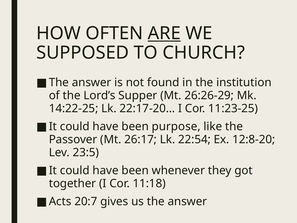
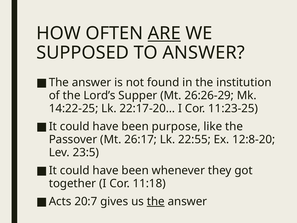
TO CHURCH: CHURCH -> ANSWER (204, 53)
22:54: 22:54 -> 22:55 (194, 139)
the underline: none -> present (156, 201)
